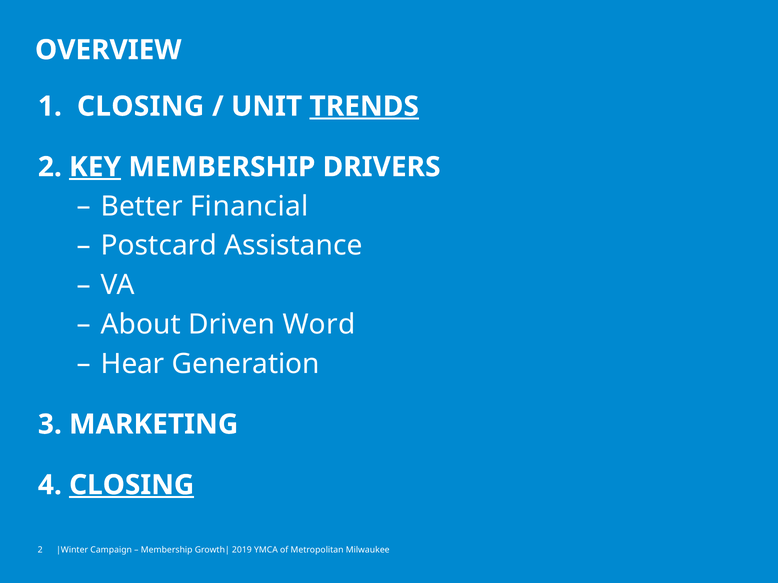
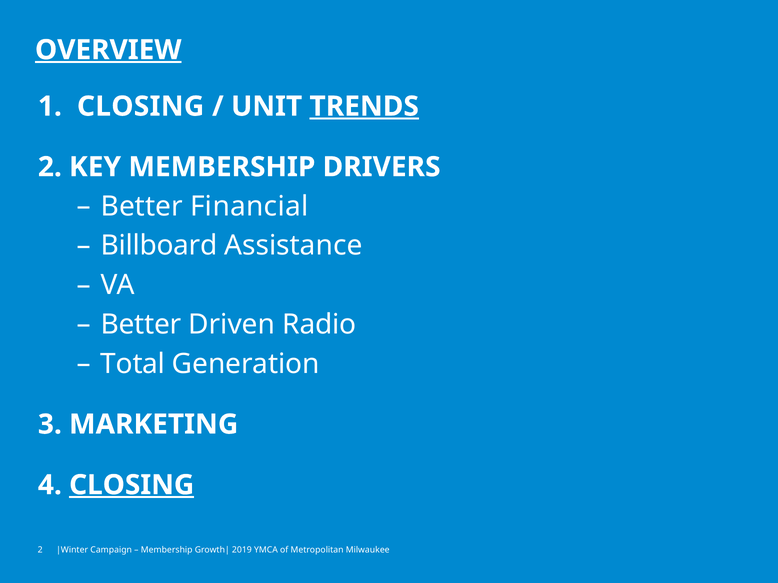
OVERVIEW underline: none -> present (108, 50)
KEY underline: present -> none (95, 167)
Postcard: Postcard -> Billboard (159, 246)
About: About -> Better (141, 325)
Word: Word -> Radio (319, 325)
Hear: Hear -> Total (133, 364)
